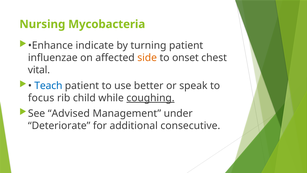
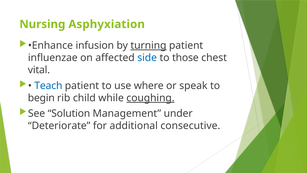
Mycobacteria: Mycobacteria -> Asphyxiation (107, 24)
indicate: indicate -> infusion (95, 45)
turning underline: none -> present (148, 45)
side colour: orange -> blue (147, 58)
onset: onset -> those (185, 58)
better: better -> where (149, 85)
focus: focus -> begin (41, 98)
Advised: Advised -> Solution (69, 113)
